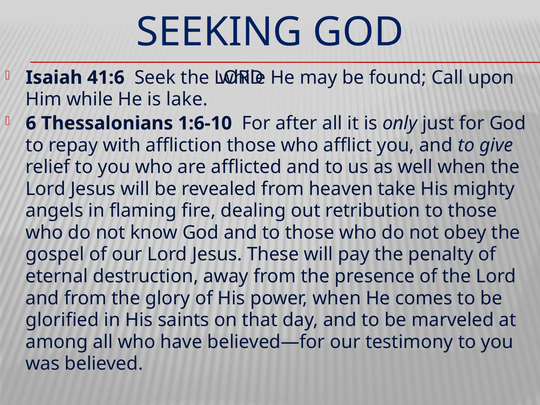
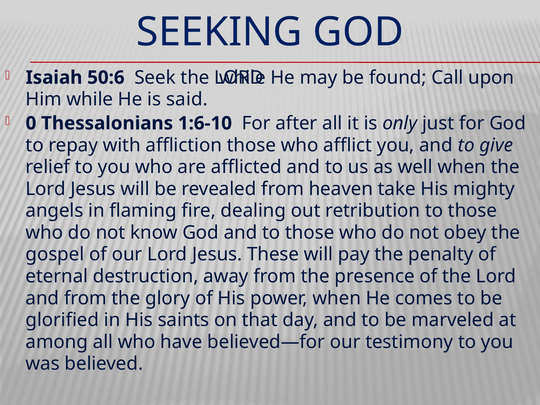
41:6: 41:6 -> 50:6 (106, 78)
lake: lake -> said (187, 99)
6: 6 -> 0 (31, 123)
